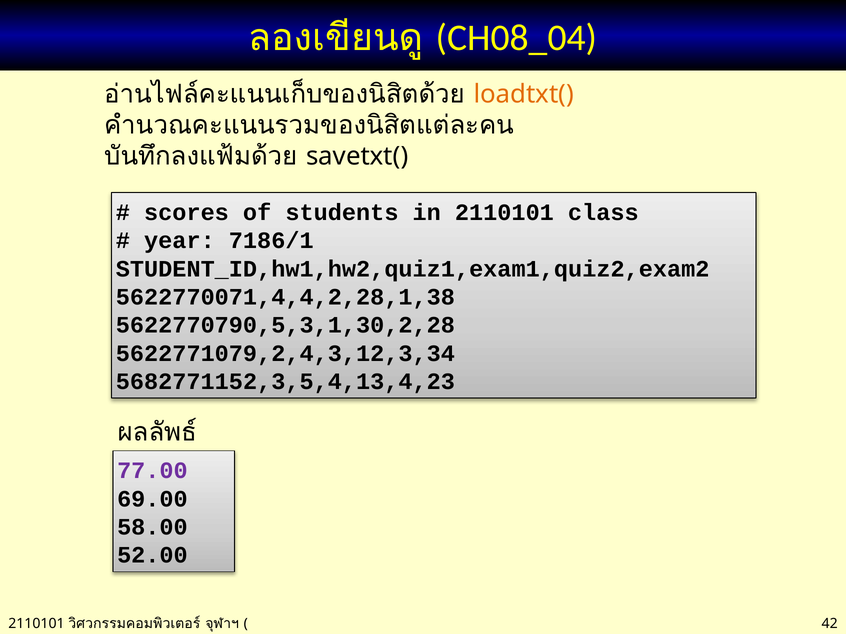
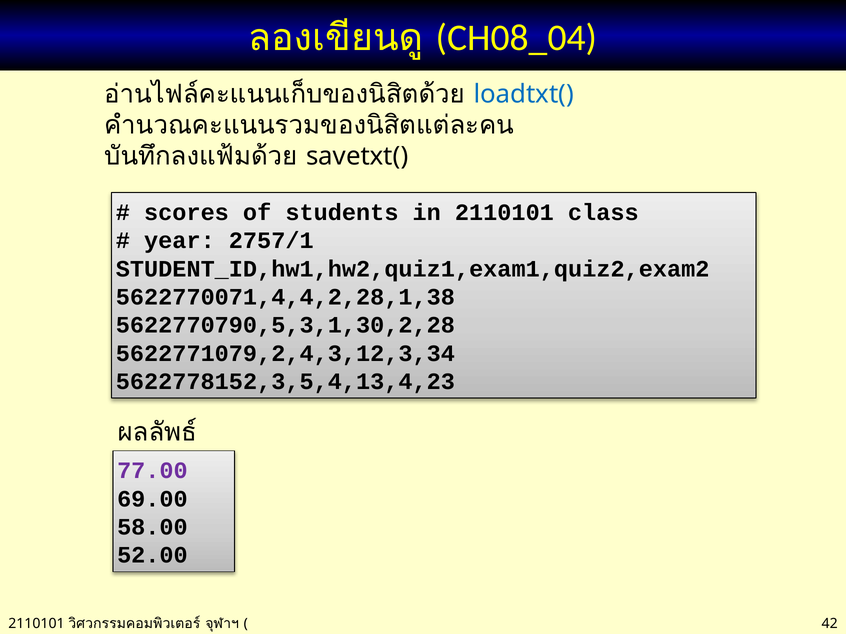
loadtxt( colour: orange -> blue (524, 94)
7186/1: 7186/1 -> 2757/1 (271, 241)
5682771152,3,5,4,13,4,23: 5682771152,3,5,4,13,4,23 -> 5622778152,3,5,4,13,4,23 (285, 382)
